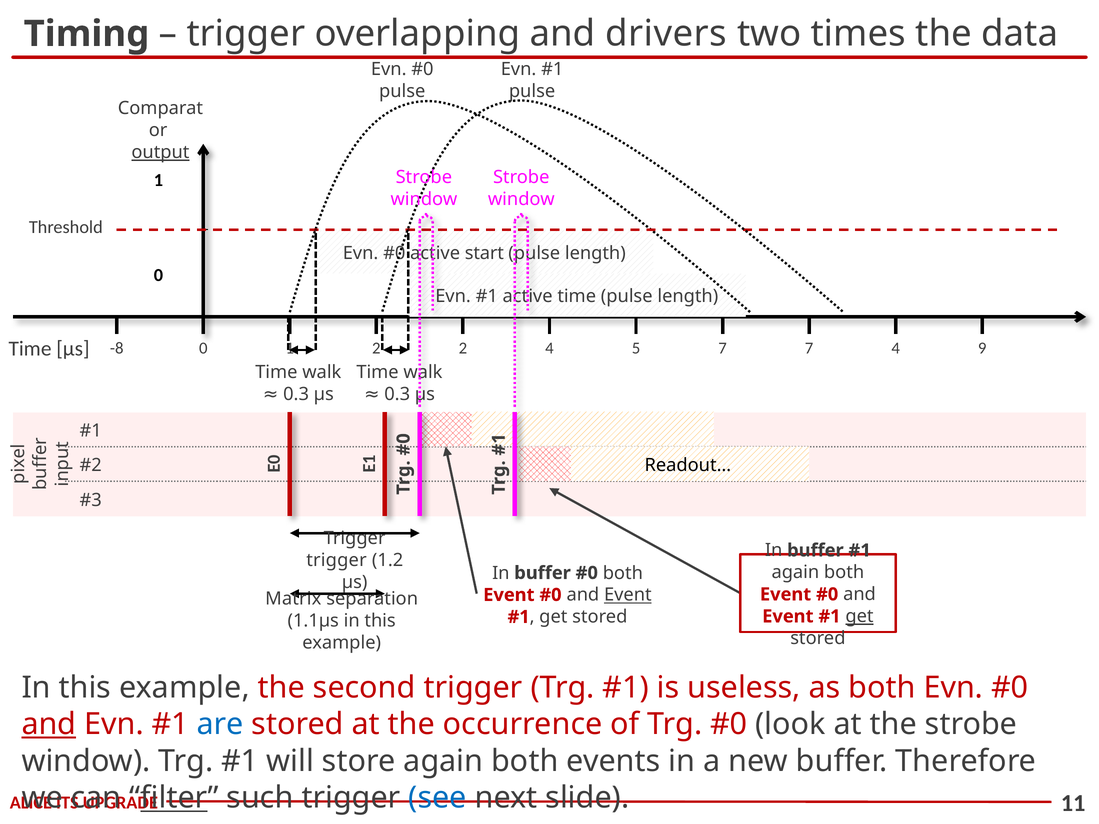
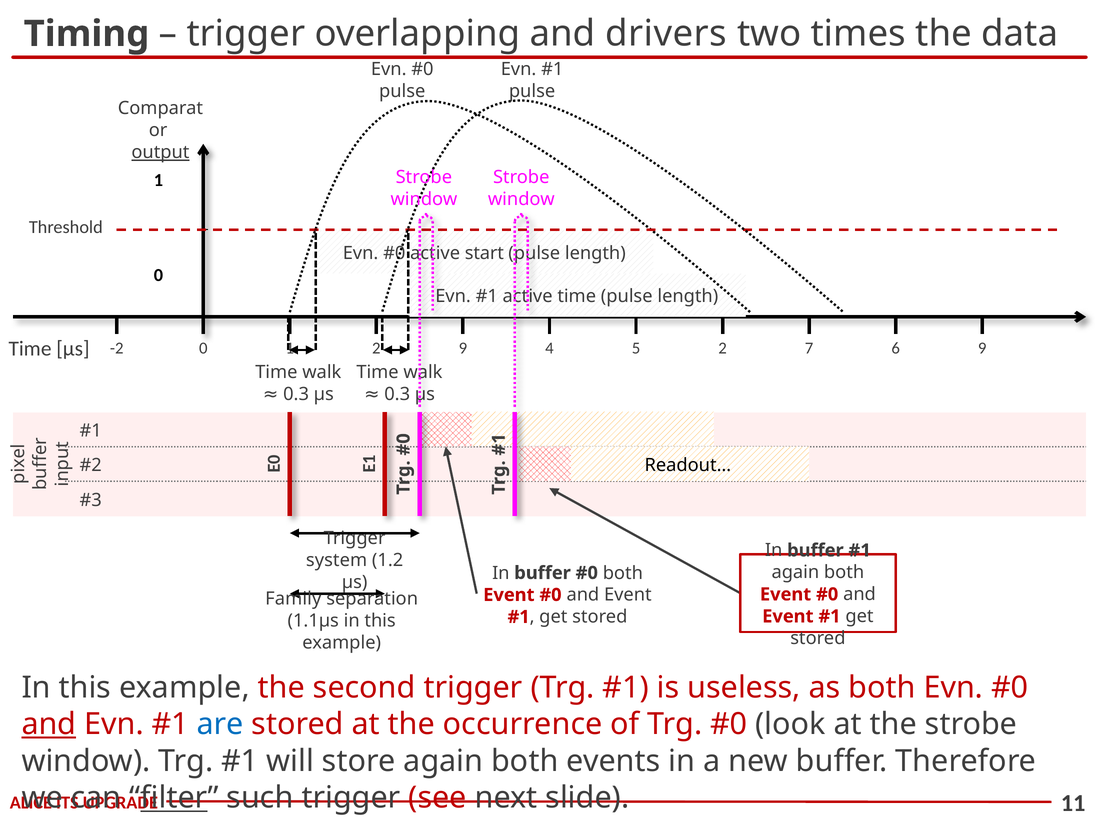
-8: -8 -> -2 (117, 348)
2 2: 2 -> 9 (463, 348)
5 7: 7 -> 2 (723, 348)
7 4: 4 -> 6 (896, 348)
trigger: trigger -> system (337, 561)
Event underline: present -> none (628, 595)
Matrix: Matrix -> Family (293, 599)
get underline: present -> none (860, 617)
see colour: blue -> red (438, 798)
